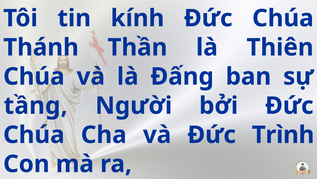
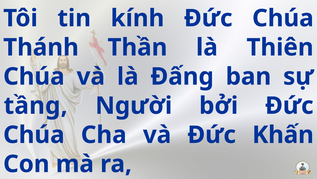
Trình: Trình -> Khấn (283, 134)
